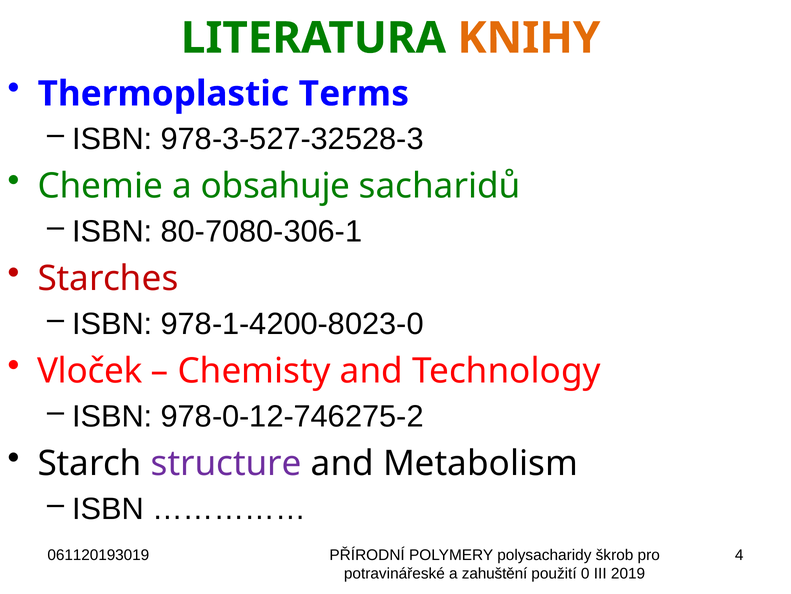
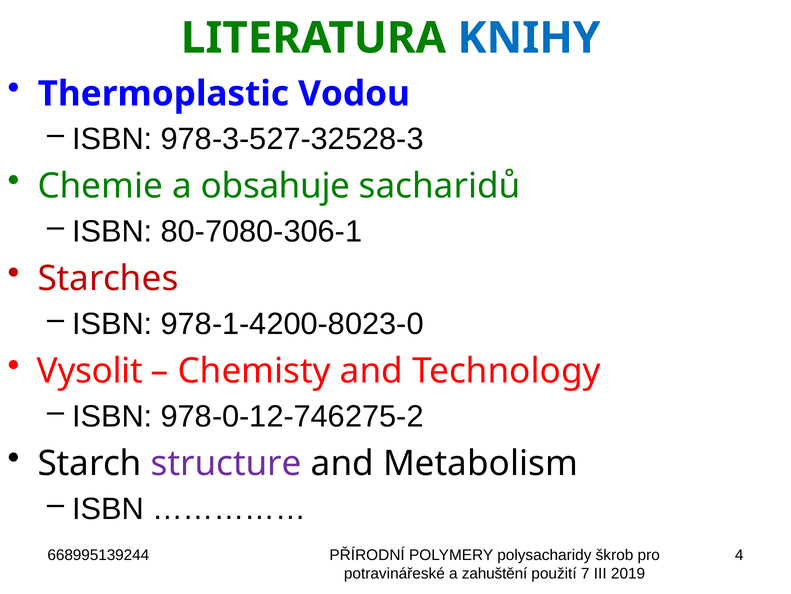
KNIHY colour: orange -> blue (529, 38)
Terms: Terms -> Vodou (354, 94)
Vloček: Vloček -> Vysolit (90, 371)
061120193019: 061120193019 -> 668995139244 (98, 555)
0: 0 -> 7 (585, 573)
